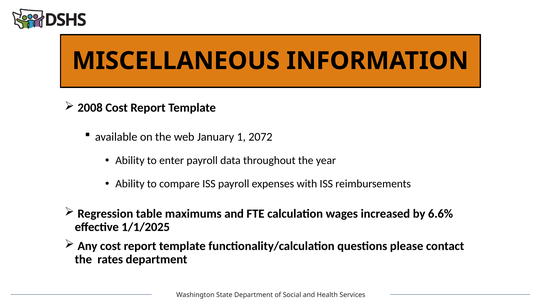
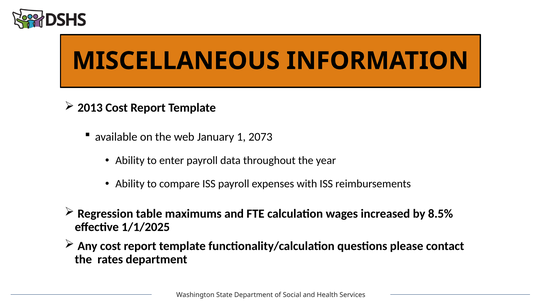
2008: 2008 -> 2013 (90, 108)
2072: 2072 -> 2073 (260, 137)
6.6%: 6.6% -> 8.5% (441, 213)
